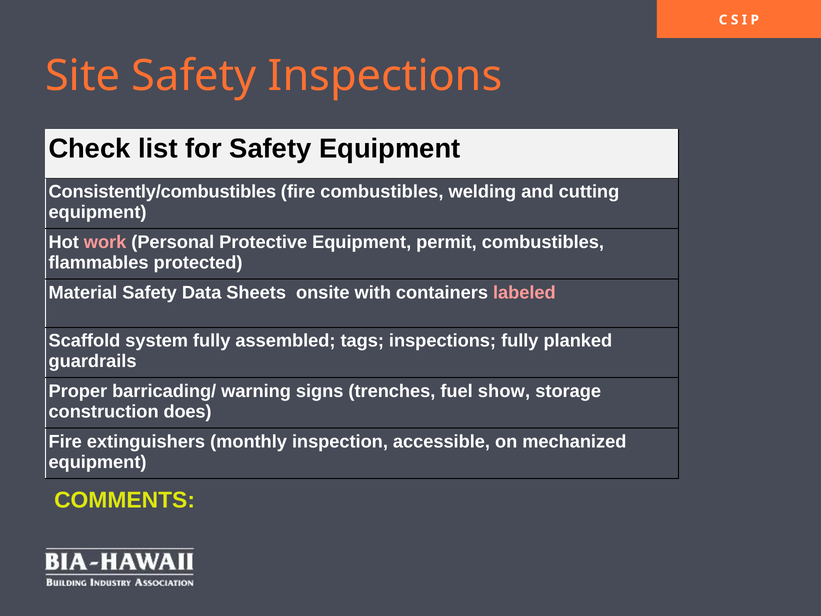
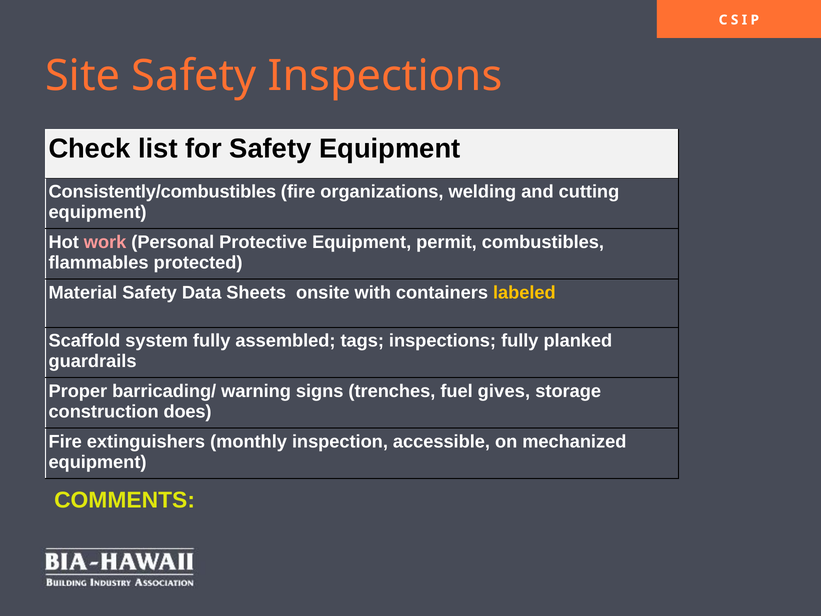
fire combustibles: combustibles -> organizations (382, 192)
labeled colour: pink -> yellow (524, 293)
show: show -> gives (504, 391)
